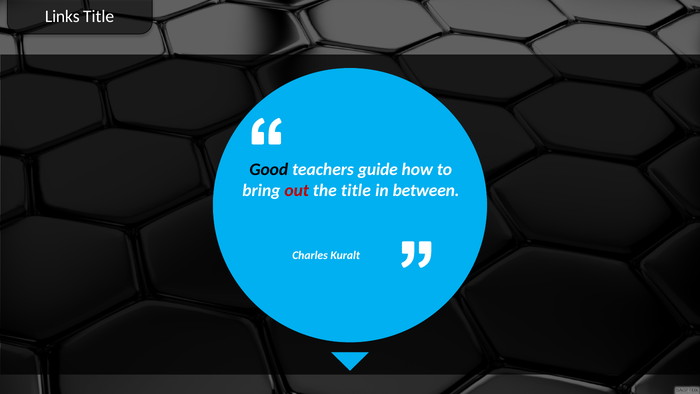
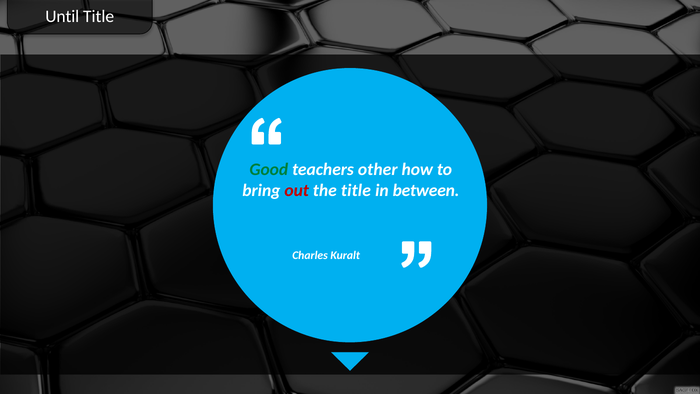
Links: Links -> Until (62, 17)
Good colour: black -> green (269, 169)
guide: guide -> other (378, 169)
